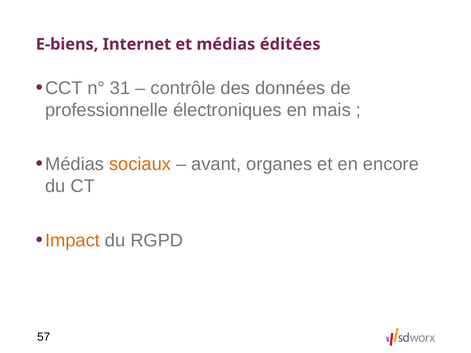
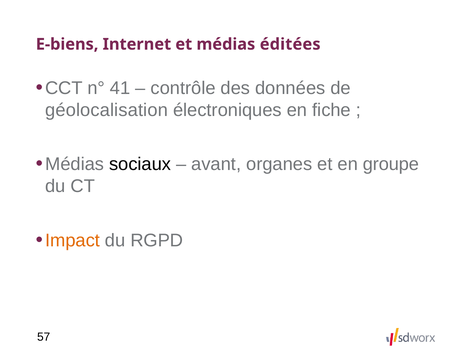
31: 31 -> 41 (120, 88)
professionnelle: professionnelle -> géolocalisation (107, 110)
mais: mais -> fiche (332, 110)
sociaux colour: orange -> black (140, 164)
encore: encore -> groupe (391, 164)
